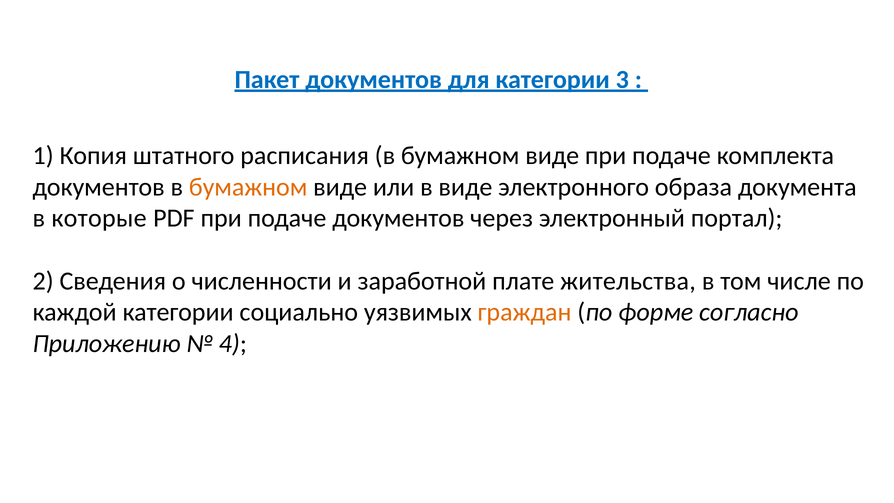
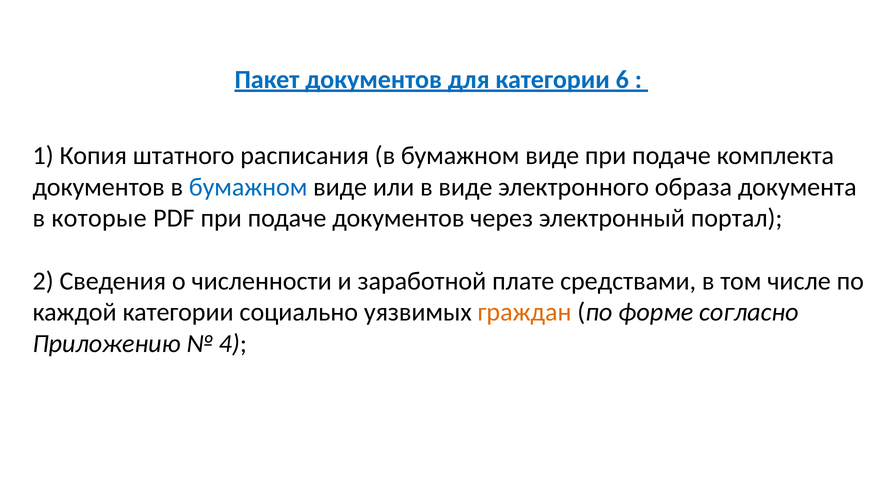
3: 3 -> 6 (622, 80)
бумажном colour: orange -> blue (248, 187)
жительства: жительства -> средствами (628, 281)
